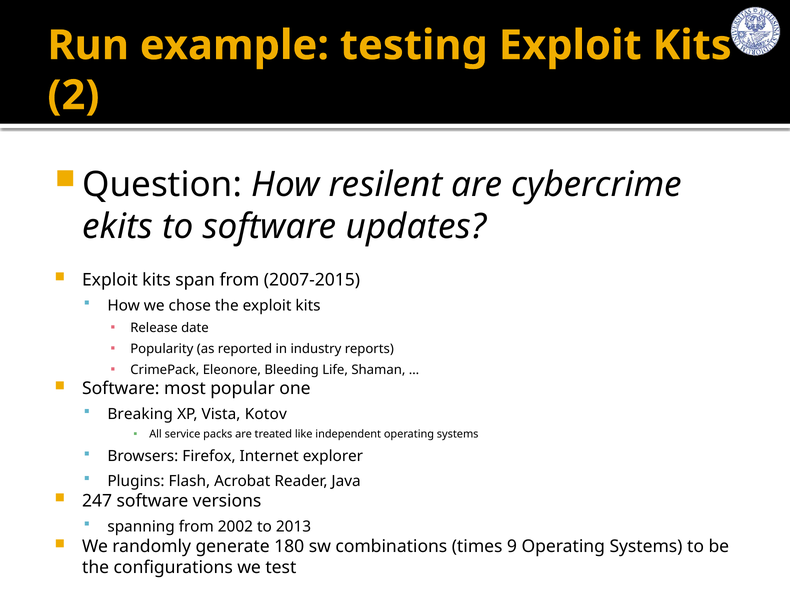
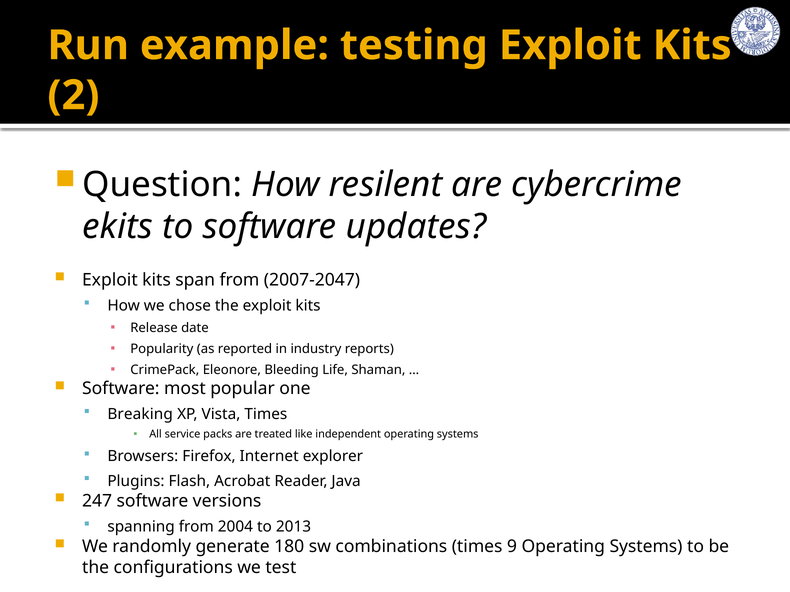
2007-2015: 2007-2015 -> 2007-2047 (312, 280)
Vista Kotov: Kotov -> Times (266, 415)
2002: 2002 -> 2004 (235, 527)
